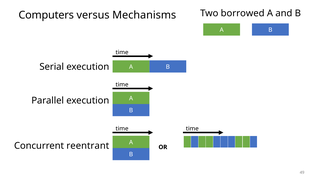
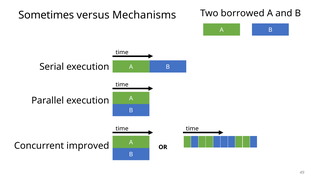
Computers: Computers -> Sometimes (46, 15)
reentrant: reentrant -> improved (88, 146)
